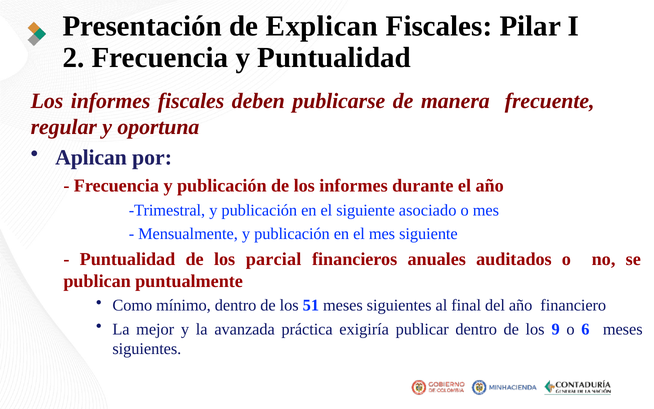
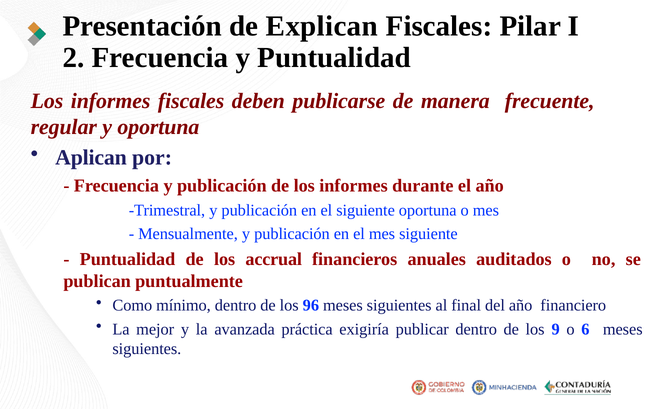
siguiente asociado: asociado -> oportuna (428, 210)
parcial: parcial -> accrual (274, 259)
51: 51 -> 96 (311, 305)
